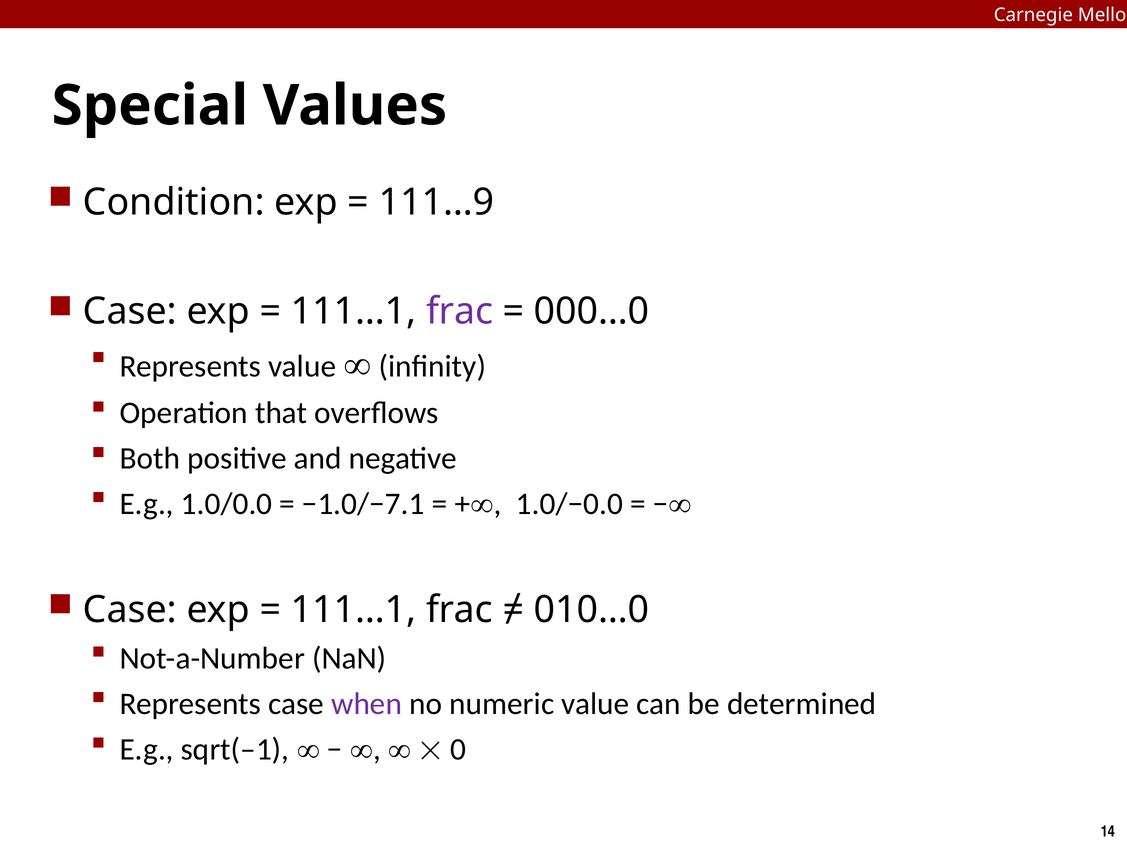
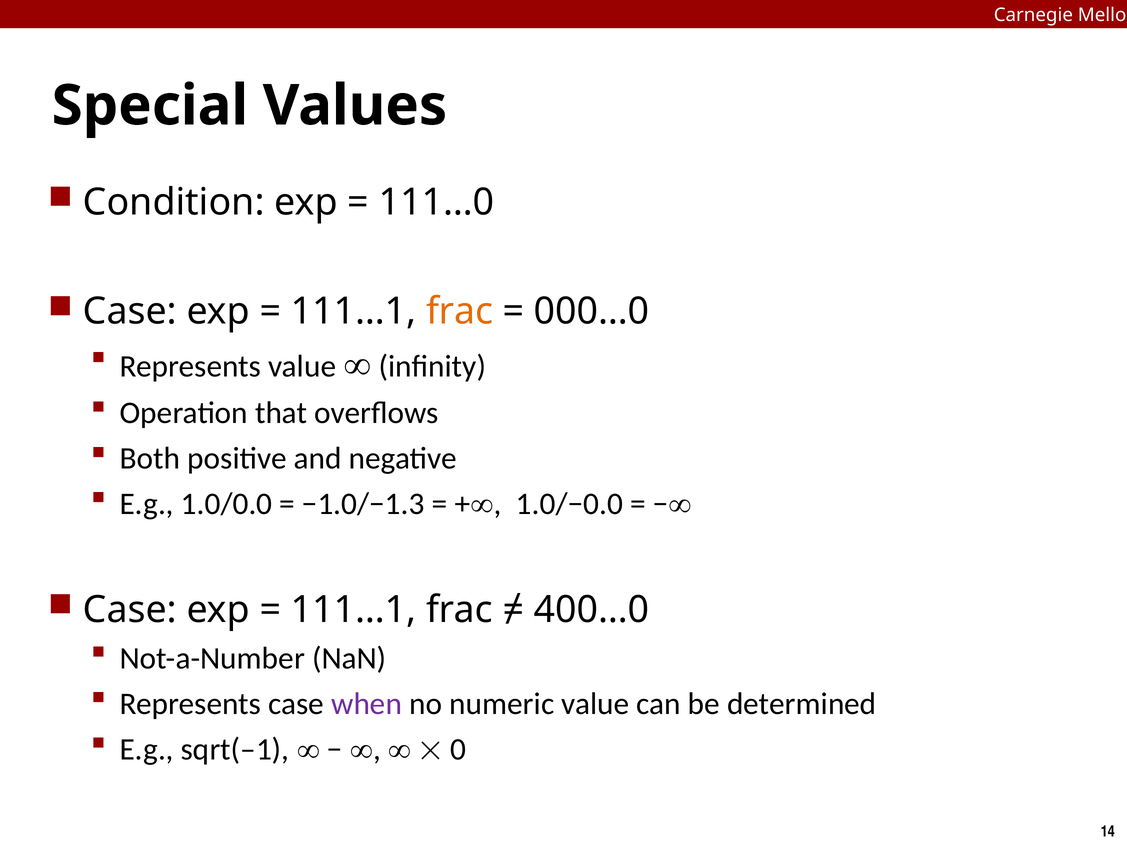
111…9: 111…9 -> 111…0 (436, 202)
frac colour: purple -> orange (460, 311)
−1.0/−7.1: −1.0/−7.1 -> −1.0/−1.3 (363, 503)
010…0: 010…0 -> 400…0 (592, 609)
